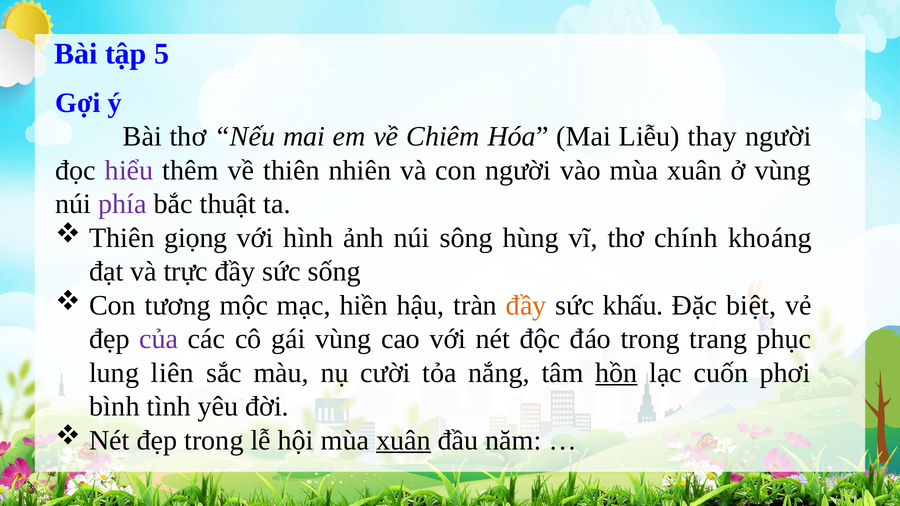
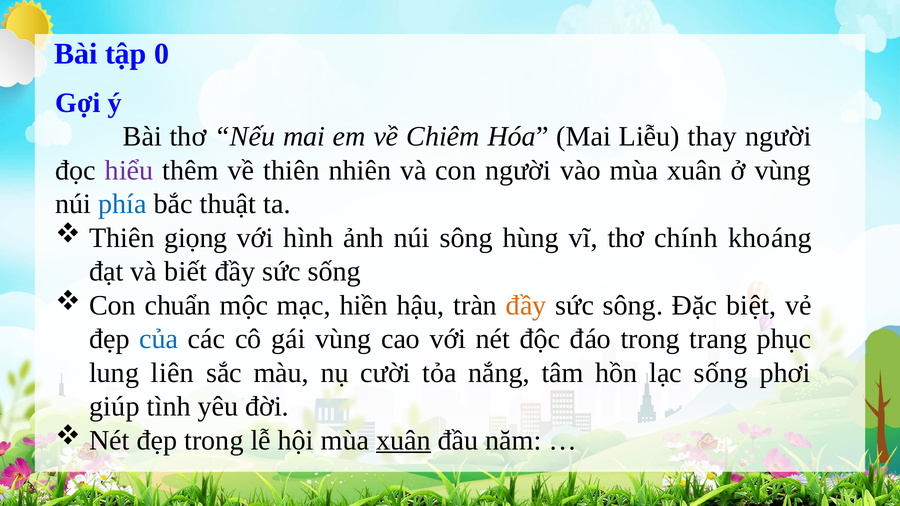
5: 5 -> 0 (162, 54)
phía colour: purple -> blue (122, 204)
trực: trực -> biết (186, 272)
tương: tương -> chuẩn (178, 305)
sức khấu: khấu -> sông (633, 305)
của colour: purple -> blue (159, 339)
hồn underline: present -> none (616, 373)
lạc cuốn: cuốn -> sống (721, 373)
bình: bình -> giúp (114, 407)
